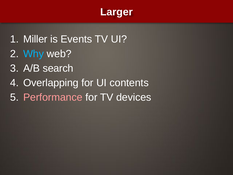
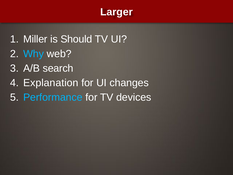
Events: Events -> Should (76, 39)
Overlapping: Overlapping -> Explanation (51, 83)
contents: contents -> changes (129, 83)
Performance colour: pink -> light blue (53, 97)
